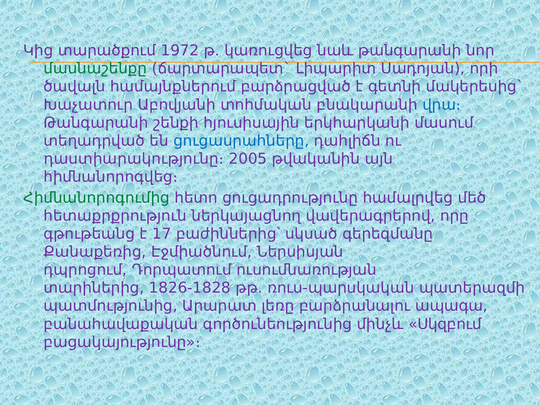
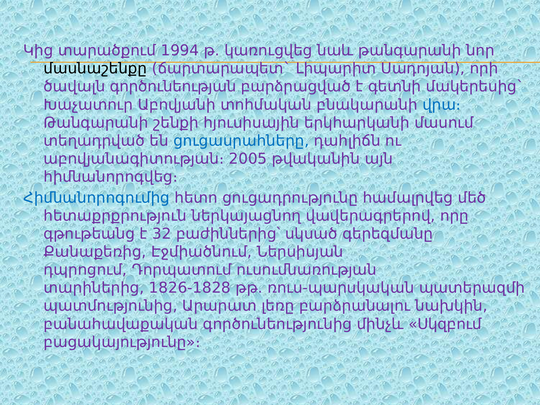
1972: 1972 -> 1994 (180, 51)
մասնաշենքը colour: green -> black (95, 69)
համայնքներում: համայնքներում -> գործունեության (173, 87)
դաստիարակությունը։: դաստիարակությունը։ -> աբովյանագիտության։ (134, 159)
Հիմնանորոգումից colour: green -> blue (97, 198)
17: 17 -> 32 (162, 234)
ապագա: ապագա -> նախկին (451, 306)
